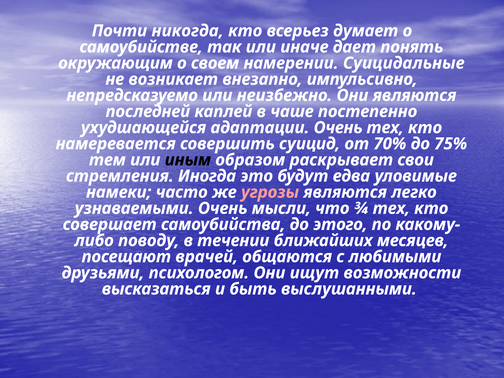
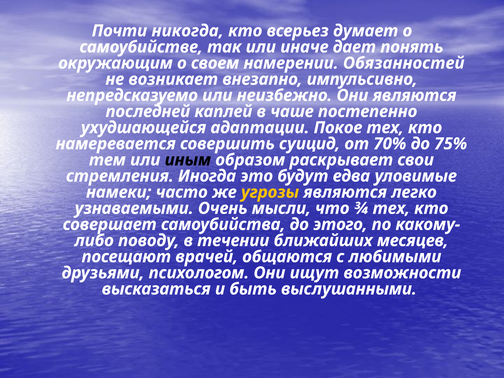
Суицидальные: Суицидальные -> Обязанностей (404, 63)
адаптации Очень: Очень -> Покое (338, 128)
угрозы colour: pink -> yellow (270, 192)
